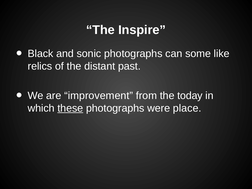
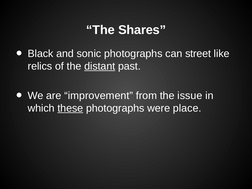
Inspire: Inspire -> Shares (142, 30)
some: some -> street (198, 54)
distant underline: none -> present (100, 66)
today: today -> issue (190, 96)
